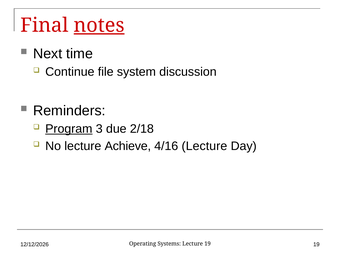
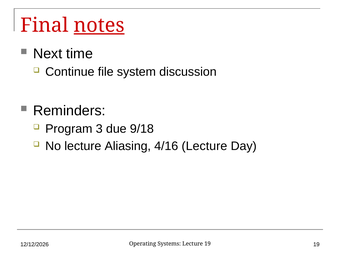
Program underline: present -> none (69, 129)
2/18: 2/18 -> 9/18 (142, 129)
Achieve: Achieve -> Aliasing (128, 146)
